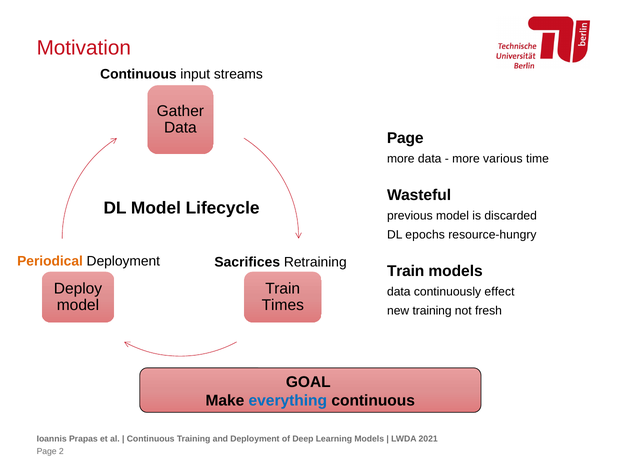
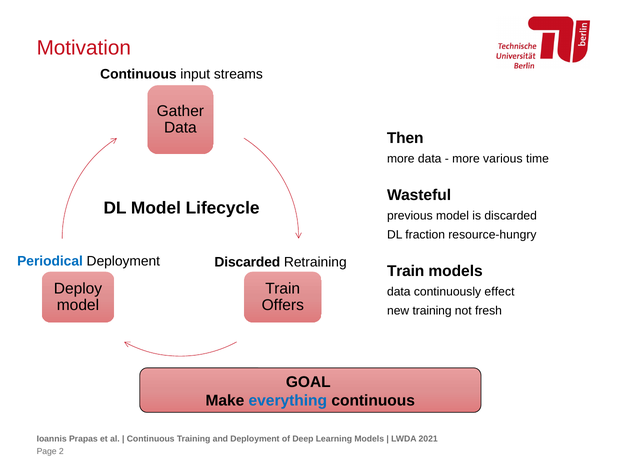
Page: Page -> Then (405, 138)
epochs: epochs -> fraction (425, 235)
Periodical colour: orange -> blue (50, 261)
Sacrifices: Sacrifices -> Discarded (247, 262)
Times: Times -> Offers (283, 305)
